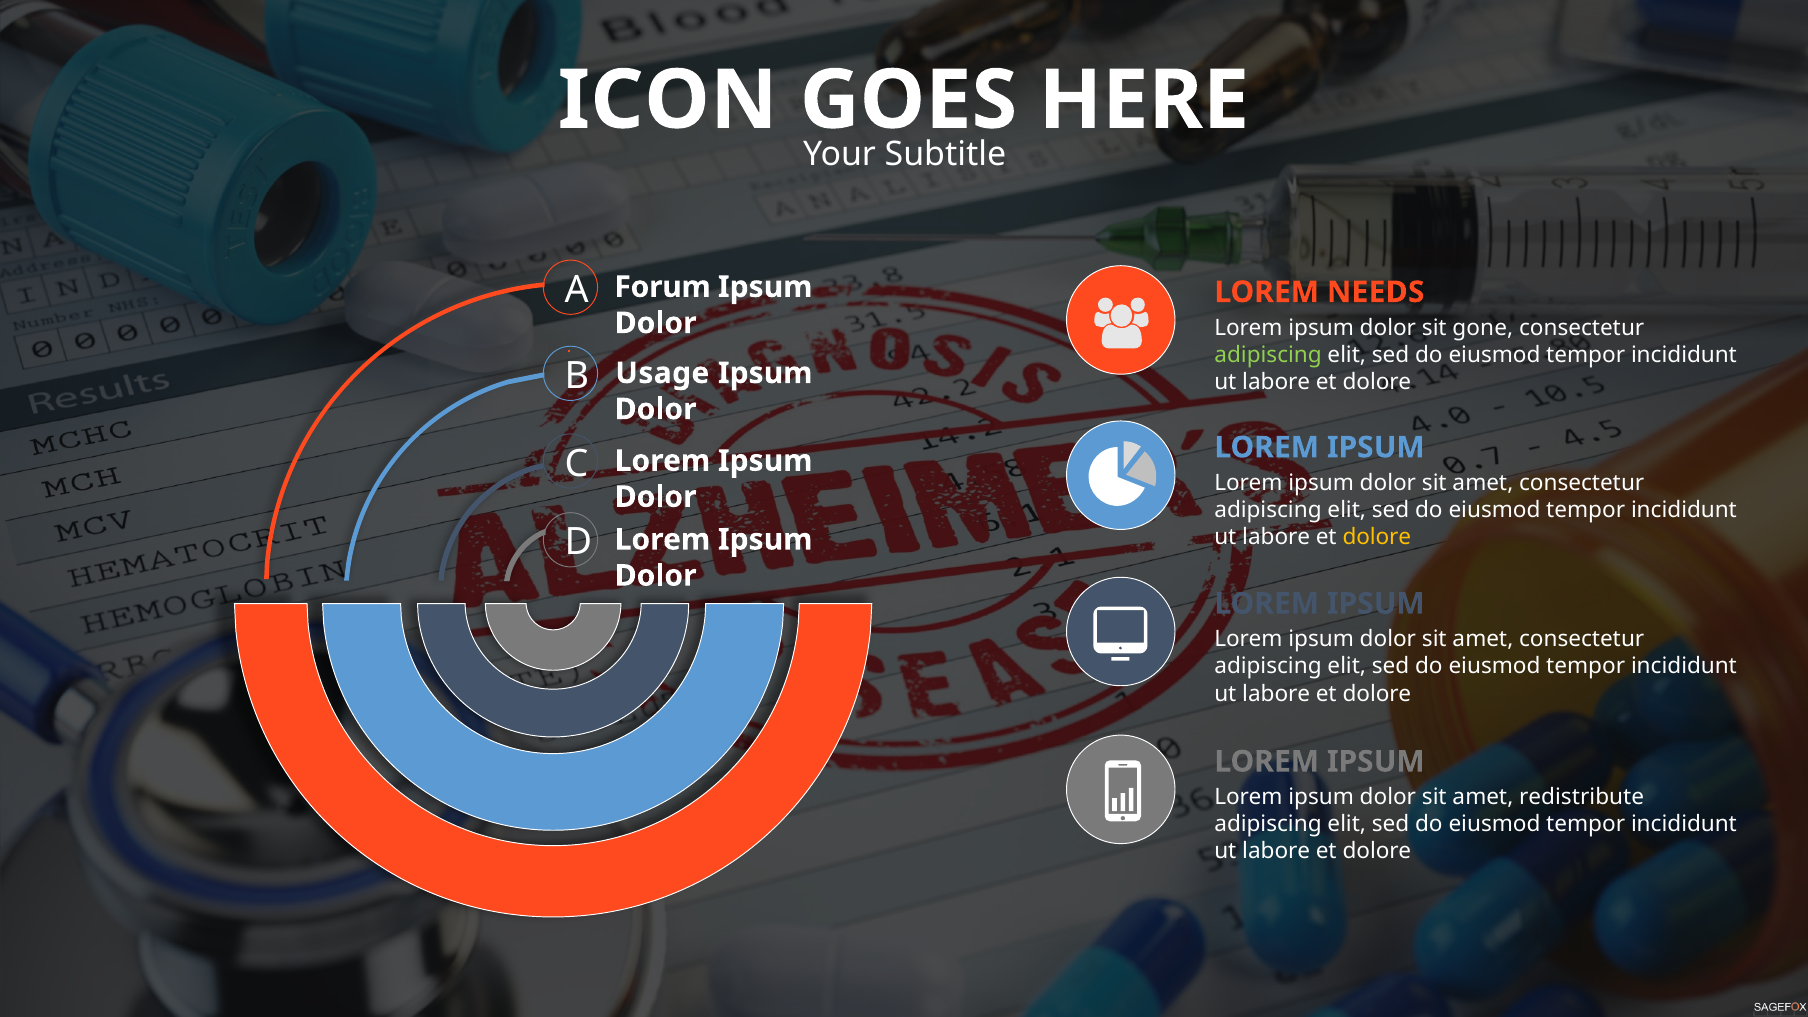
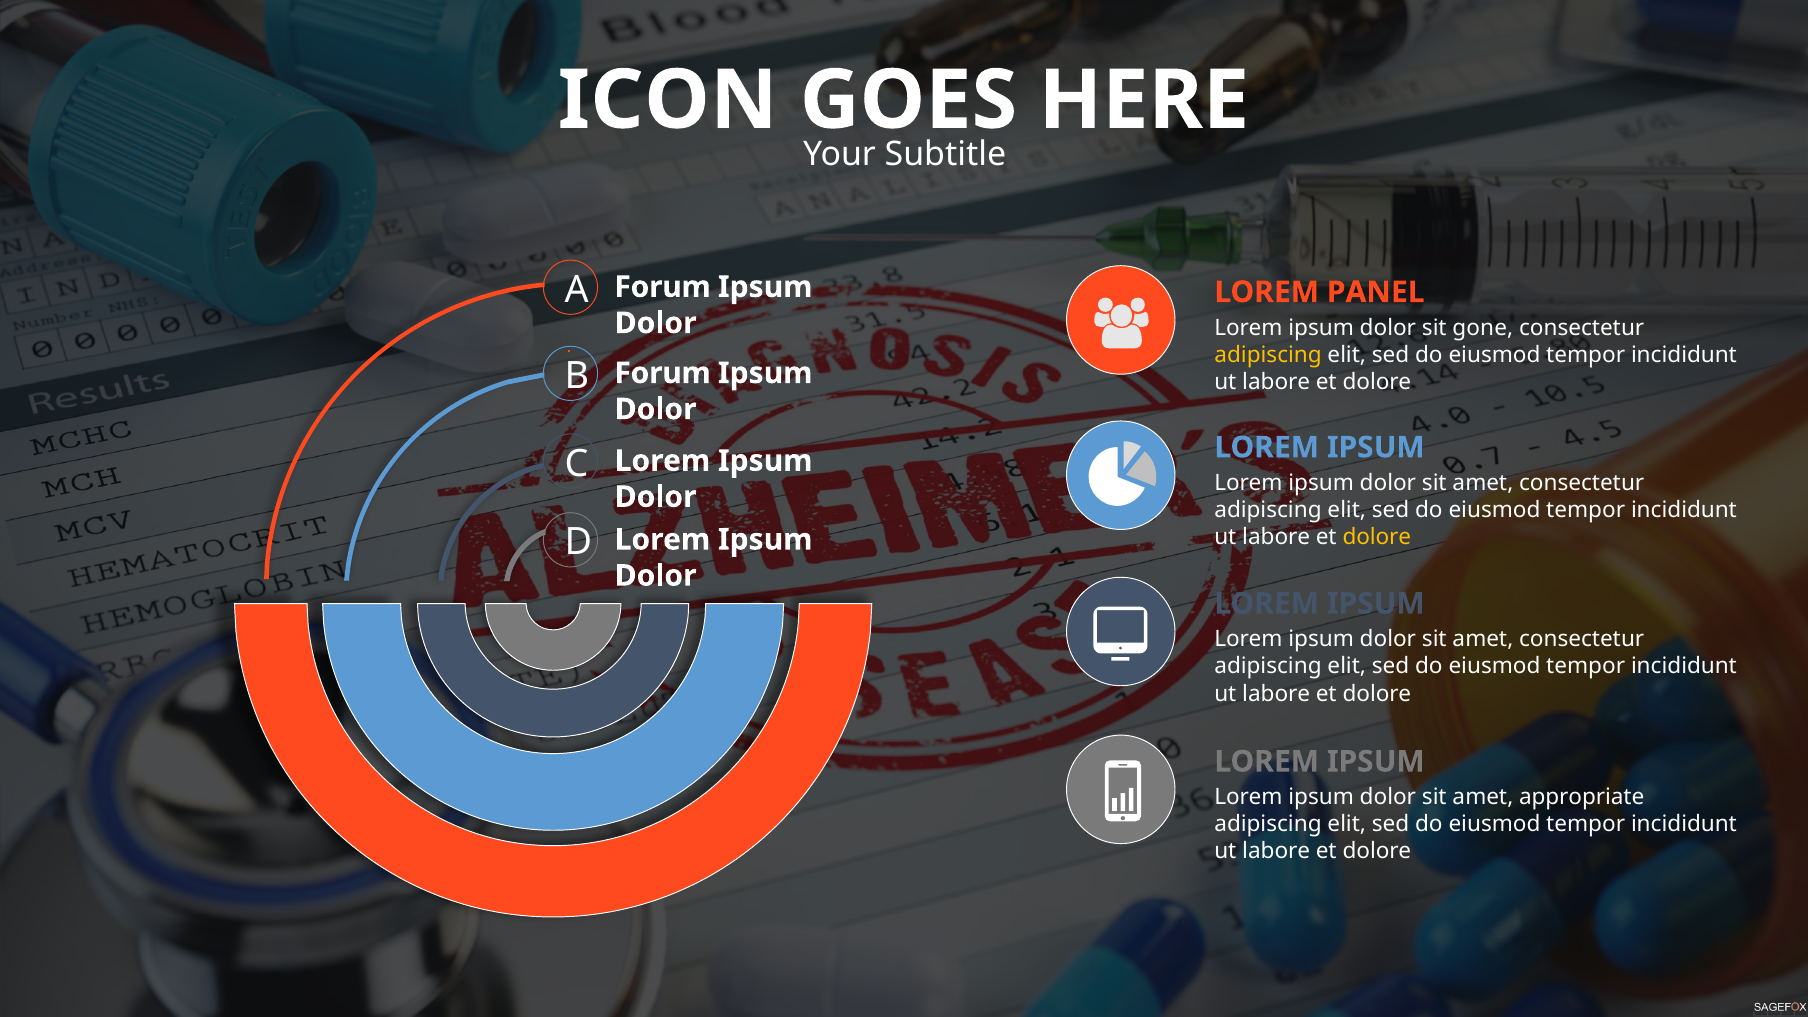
NEEDS: NEEDS -> PANEL (1376, 292)
adipiscing colour: light green -> yellow (1268, 355)
Usage: Usage -> Forum (663, 373)
redistribute: redistribute -> appropriate (1582, 797)
